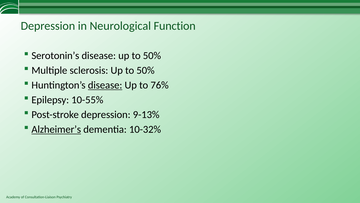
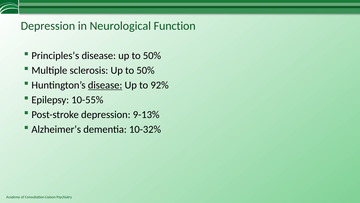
Serotonin’s: Serotonin’s -> Principles’s (55, 56)
76%: 76% -> 92% (160, 85)
Alzheimer’s underline: present -> none (56, 129)
